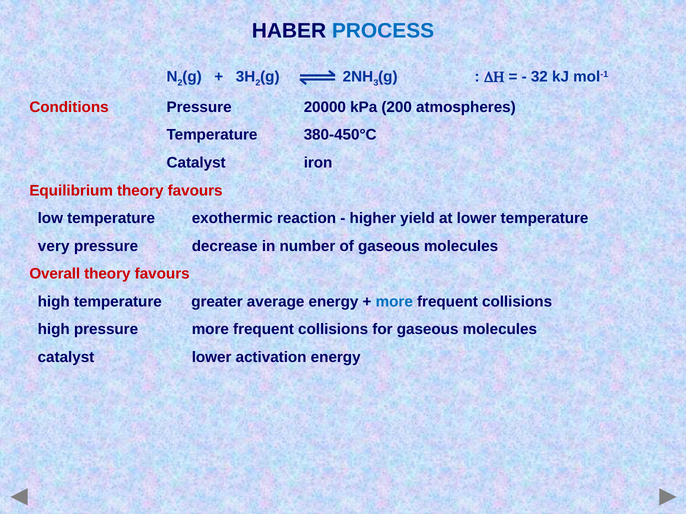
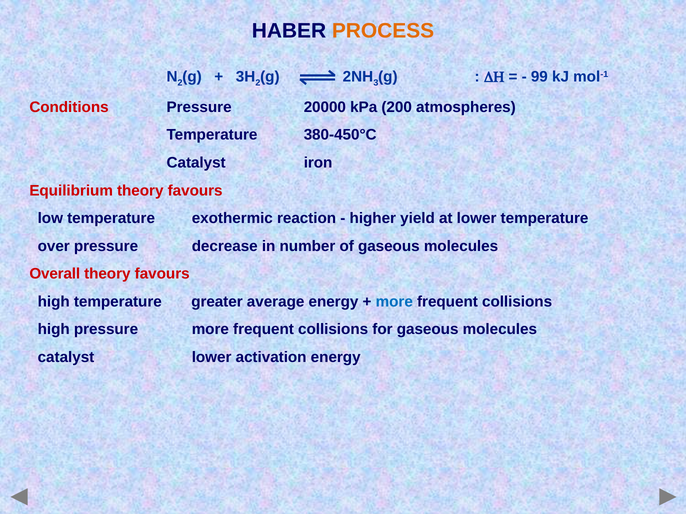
PROCESS colour: blue -> orange (383, 31)
32: 32 -> 99 (539, 77)
very: very -> over (54, 246)
